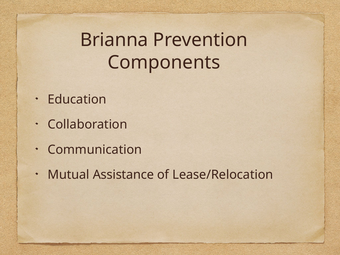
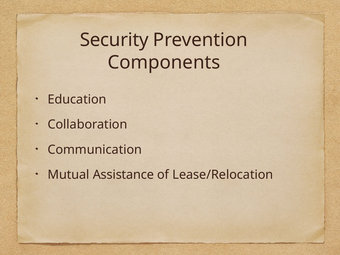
Brianna: Brianna -> Security (114, 40)
